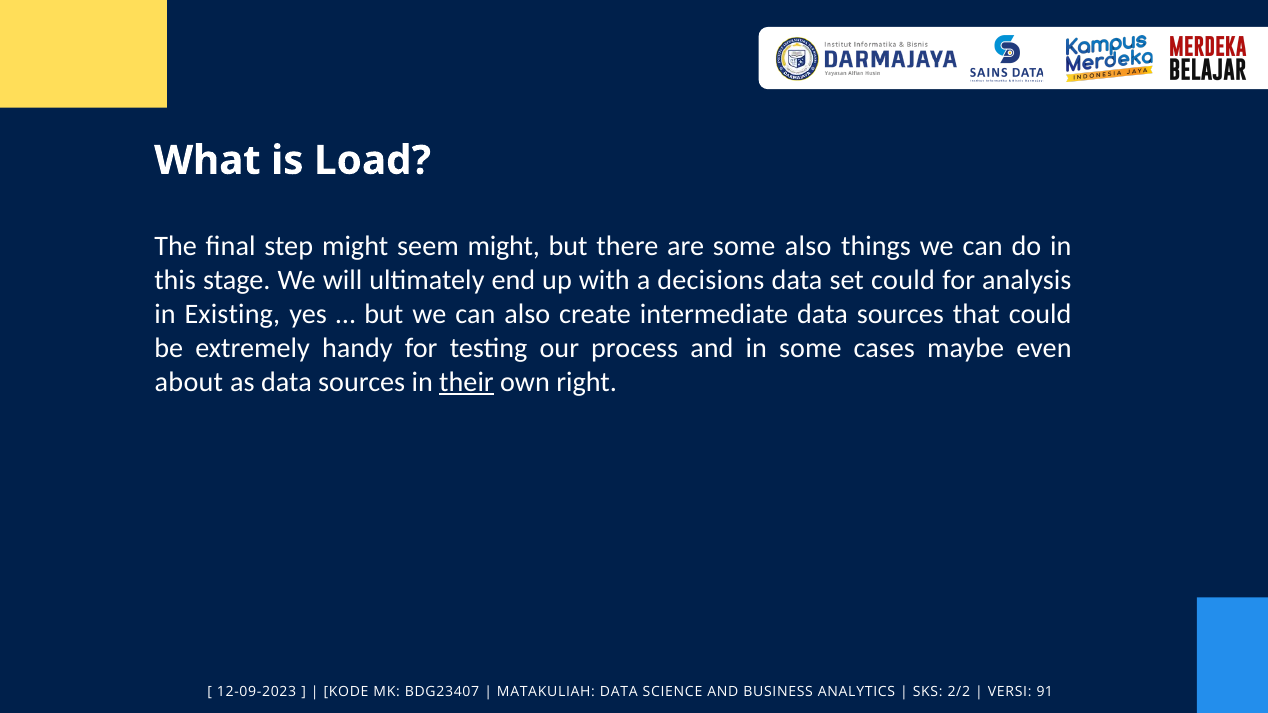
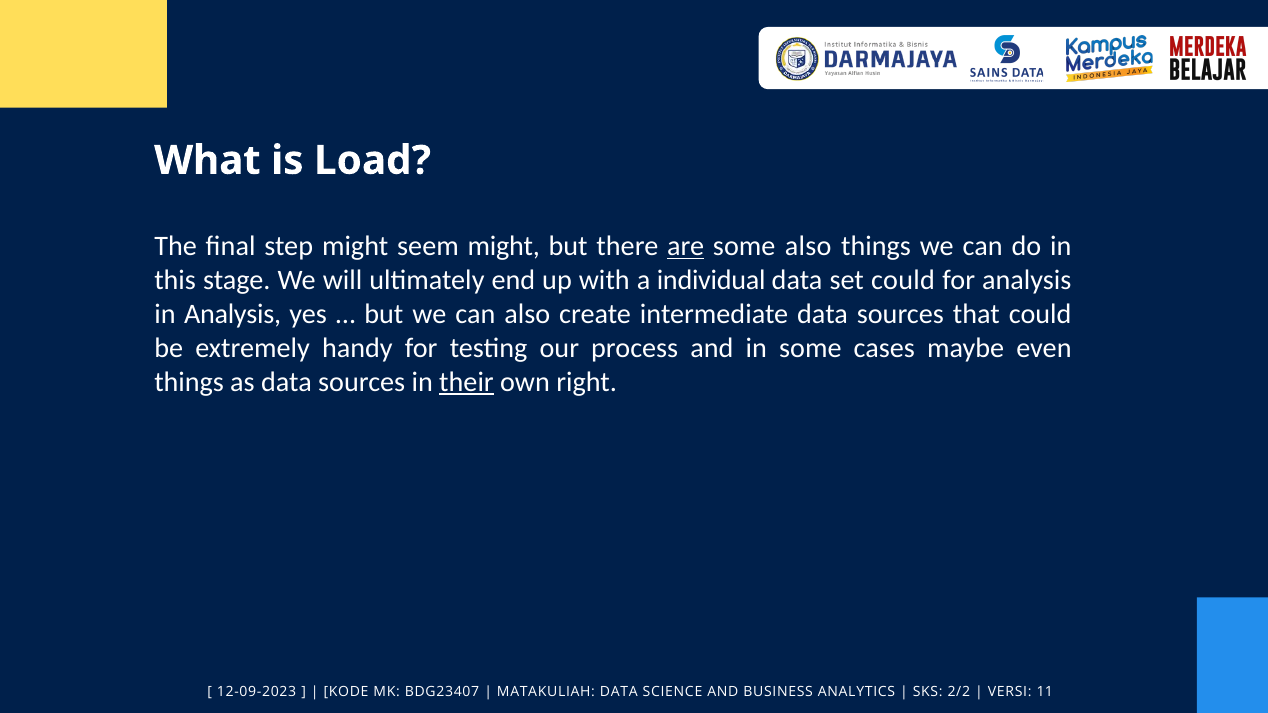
are underline: none -> present (686, 247)
decisions: decisions -> individual (711, 280)
in Existing: Existing -> Analysis (233, 314)
about: about -> things (189, 382)
91: 91 -> 11 (1045, 692)
